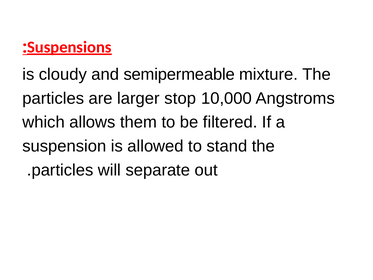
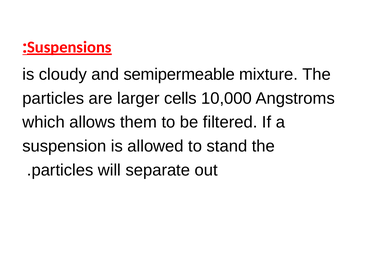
stop: stop -> cells (180, 98)
